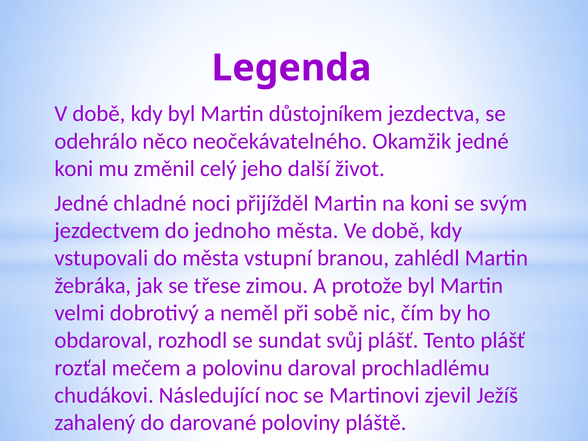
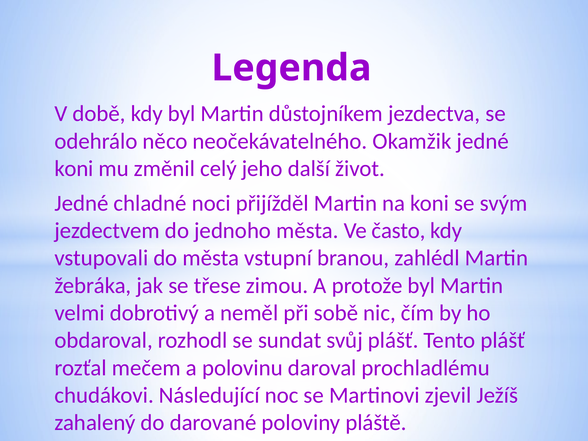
Ve době: době -> často (399, 231)
